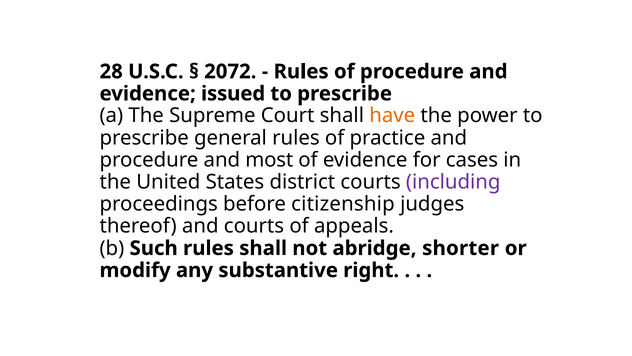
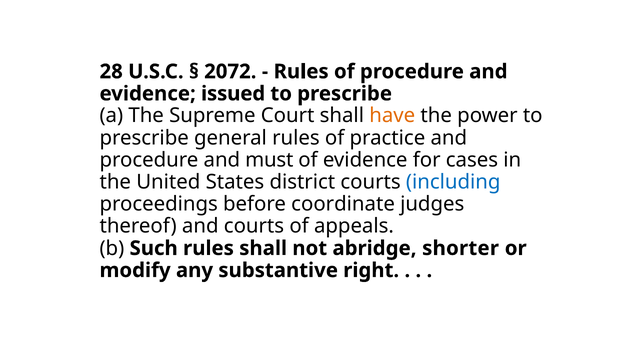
most: most -> must (269, 160)
including colour: purple -> blue (453, 182)
citizenship: citizenship -> coordinate (343, 204)
